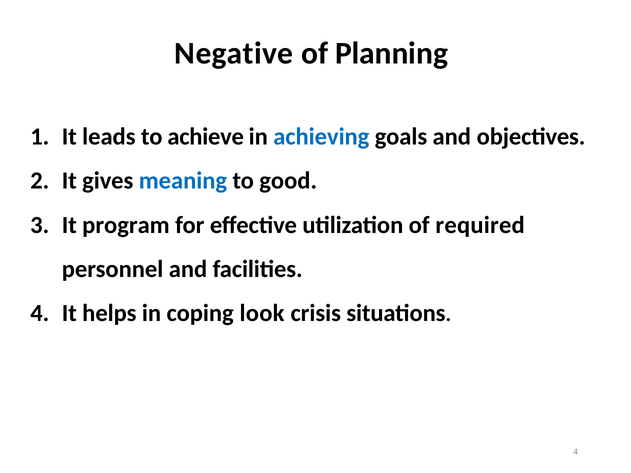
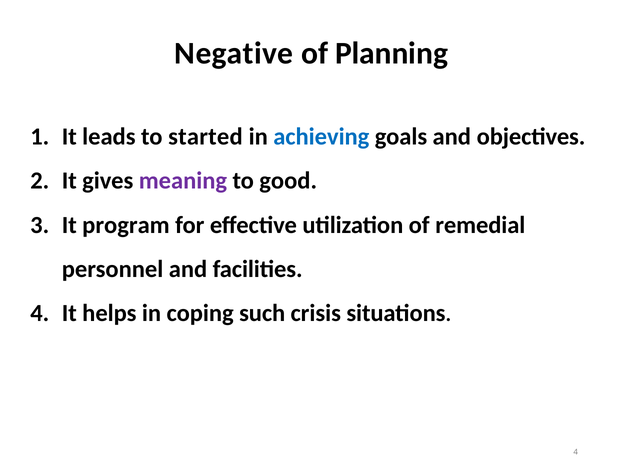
achieve: achieve -> started (205, 137)
meaning colour: blue -> purple (183, 181)
required: required -> remedial (480, 225)
look: look -> such (262, 314)
